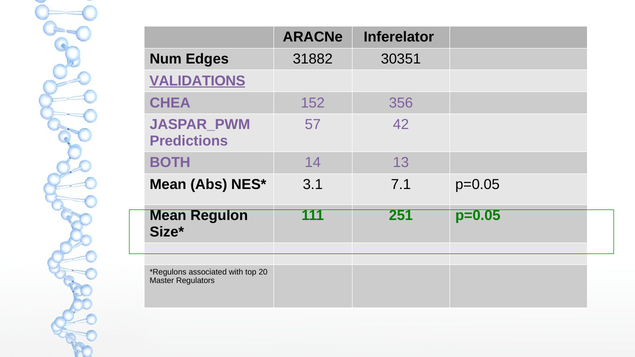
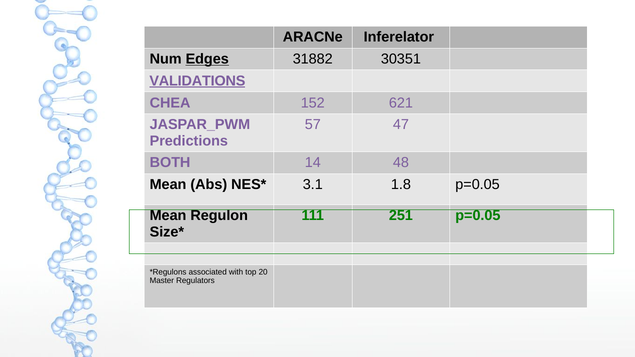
Edges underline: none -> present (207, 59)
356: 356 -> 621 (401, 103)
42: 42 -> 47 (401, 125)
13: 13 -> 48 (401, 163)
7.1: 7.1 -> 1.8 (401, 185)
